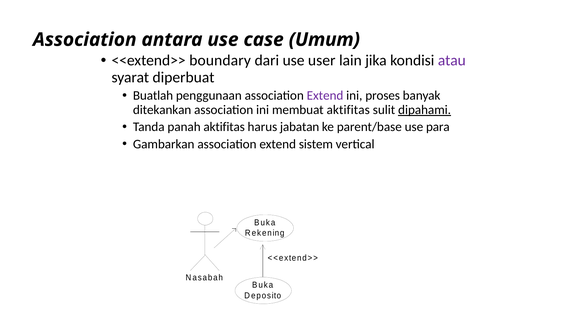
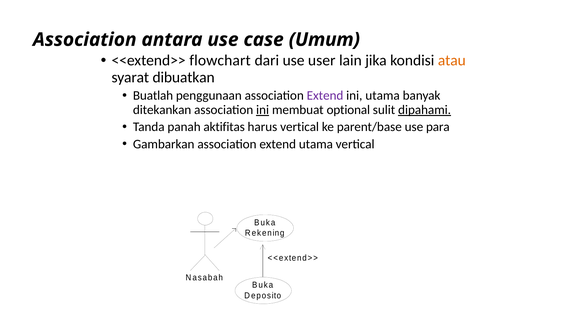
boundary: boundary -> flowchart (220, 60)
atau colour: purple -> orange (452, 60)
diperbuat: diperbuat -> dibuatkan (184, 77)
ini proses: proses -> utama (383, 96)
ini underline: none -> present (263, 110)
membuat aktifitas: aktifitas -> optional (348, 110)
harus jabatan: jabatan -> vertical (300, 127)
extend sistem: sistem -> utama (316, 144)
